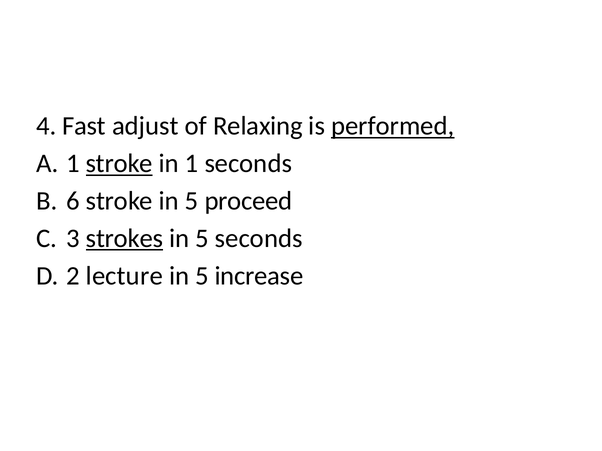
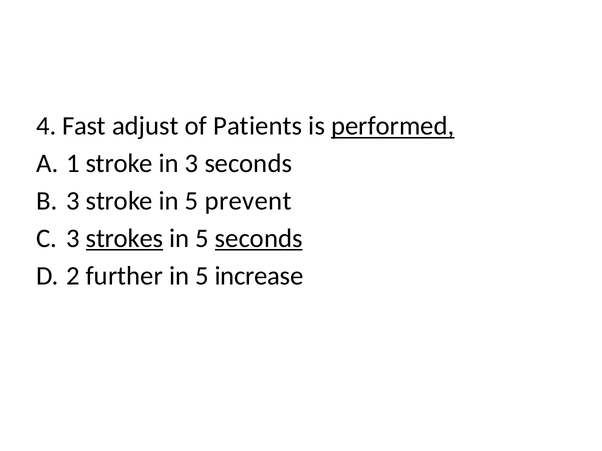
Relaxing: Relaxing -> Patients (258, 126)
stroke underline: present -> none (119, 164)
in 1: 1 -> 3 (192, 164)
6: 6 -> 3 (73, 201)
proceed: proceed -> prevent (248, 201)
seconds underline: none -> present (259, 239)
lecture: lecture -> further (124, 276)
